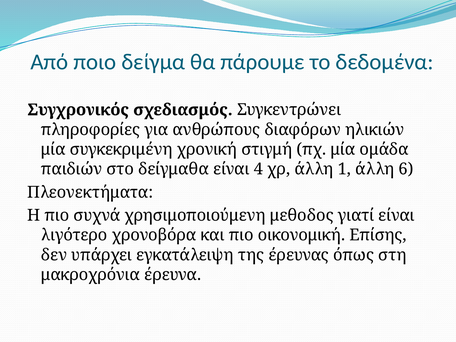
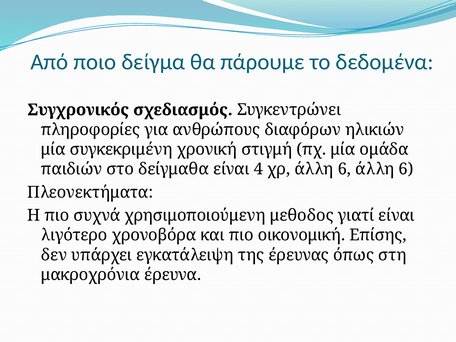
χρ άλλη 1: 1 -> 6 (344, 169)
